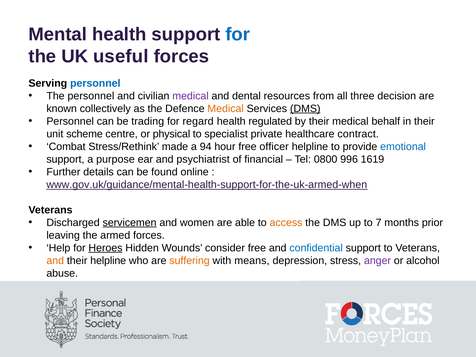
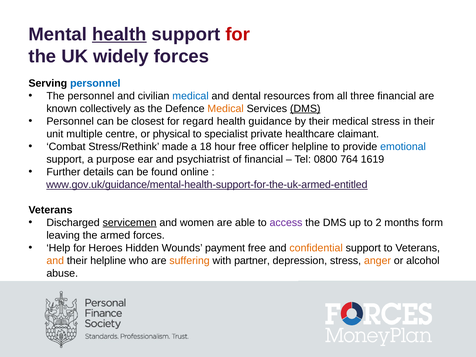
health underline: none -> present (119, 34)
for colour: blue -> red (238, 34)
useful: useful -> widely (121, 56)
medical colour: purple -> blue (191, 96)
three decision: decision -> financial (397, 96)
trading: trading -> closest (148, 121)
regulated: regulated -> guidance (270, 121)
medical behalf: behalf -> stress (386, 121)
scheme: scheme -> multiple (84, 134)
contract: contract -> claimant (358, 134)
94: 94 -> 18 (206, 147)
996: 996 -> 764 (349, 159)
www.gov.uk/guidance/mental-health-support-for-the-uk-armed-when: www.gov.uk/guidance/mental-health-support-for-the-uk-armed-when -> www.gov.uk/guidance/mental-health-support-for-the-uk-armed-entitled (207, 185)
access colour: orange -> purple (286, 223)
7: 7 -> 2 (379, 223)
prior: prior -> form (432, 223)
Heroes underline: present -> none (105, 248)
consider: consider -> payment (225, 248)
confidential colour: blue -> orange (316, 248)
means: means -> partner (252, 261)
anger colour: purple -> orange (378, 261)
